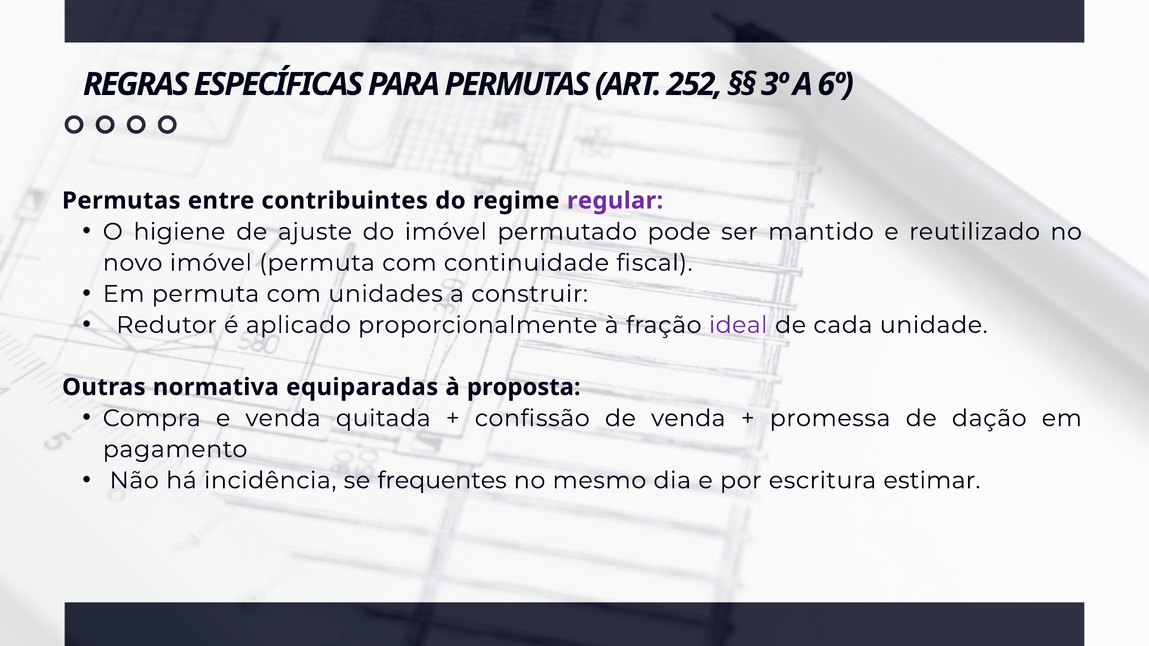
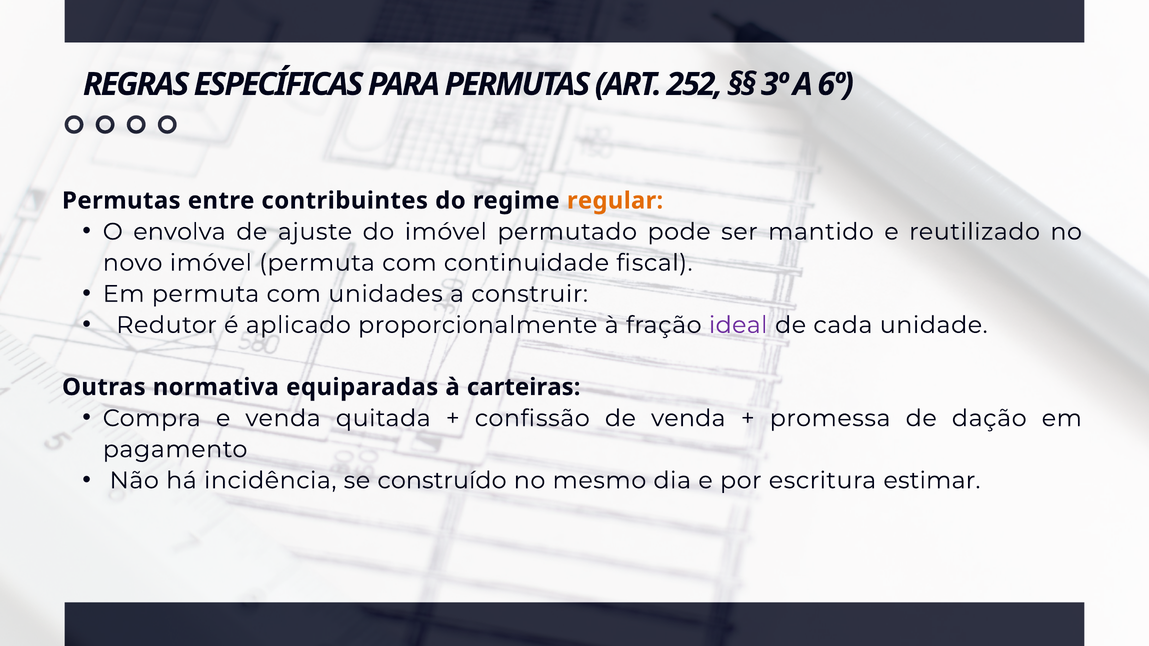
regular colour: purple -> orange (615, 201)
higiene: higiene -> envolva (179, 232)
proposta: proposta -> carteiras (524, 387)
frequentes: frequentes -> construído (442, 481)
